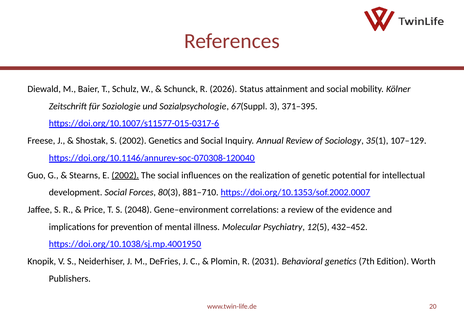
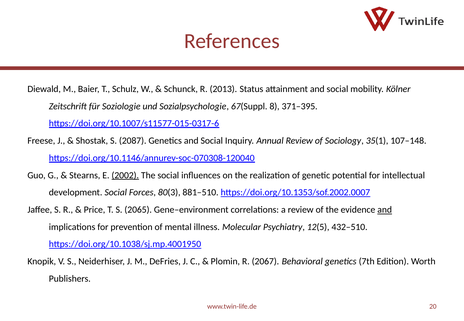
2026: 2026 -> 2013 (223, 89)
3: 3 -> 8 (275, 106)
S 2002: 2002 -> 2087 (133, 141)
107–129: 107–129 -> 107–148 (408, 141)
881–710: 881–710 -> 881–510 (201, 193)
2048: 2048 -> 2065 (138, 210)
and underline: none -> present (385, 210)
432–452: 432–452 -> 432–510 (350, 227)
2031: 2031 -> 2067 (265, 262)
